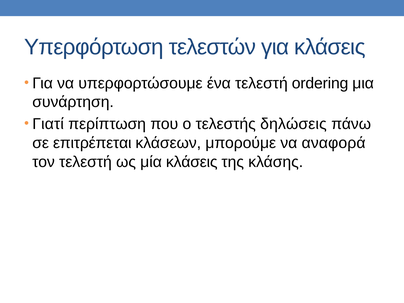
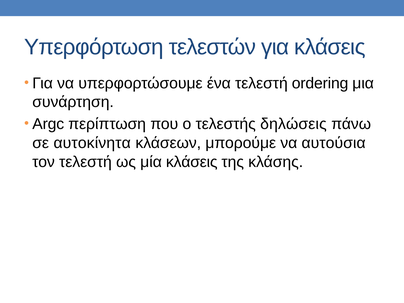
Γιατί: Γιατί -> Argc (48, 124)
επιτρέπεται: επιτρέπεται -> αυτοκίνητα (92, 143)
αναφορά: αναφορά -> αυτούσια (334, 143)
